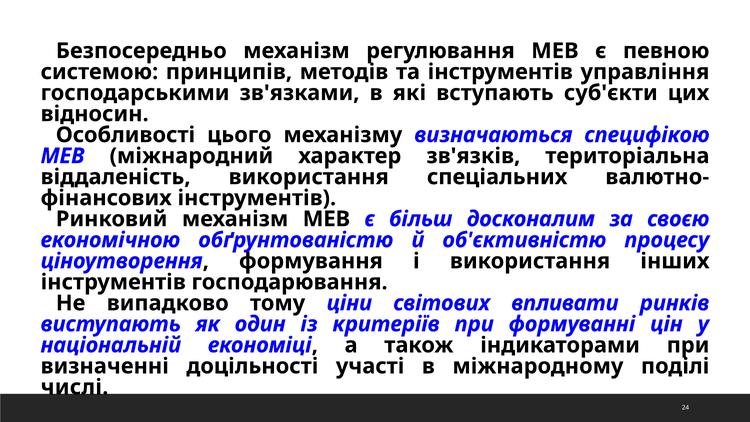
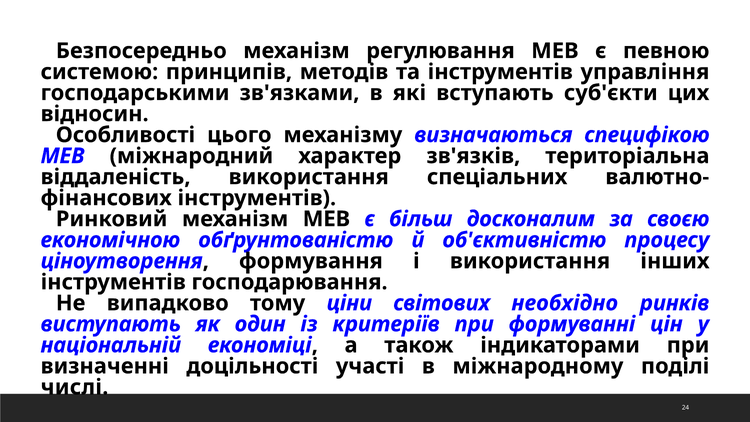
впливати: впливати -> необхідно (565, 303)
